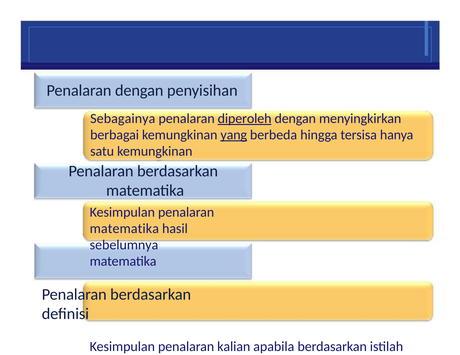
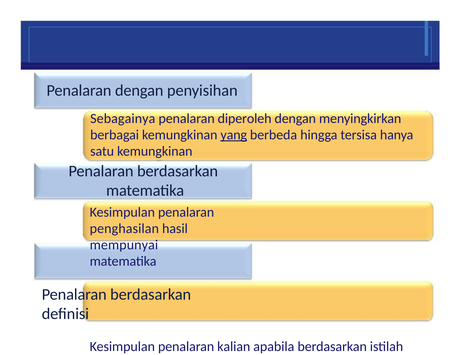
diperoleh underline: present -> none (245, 119)
matematika: matematika -> penghasilan (124, 229)
sebelumnya: sebelumnya -> mempunyai (124, 245)
